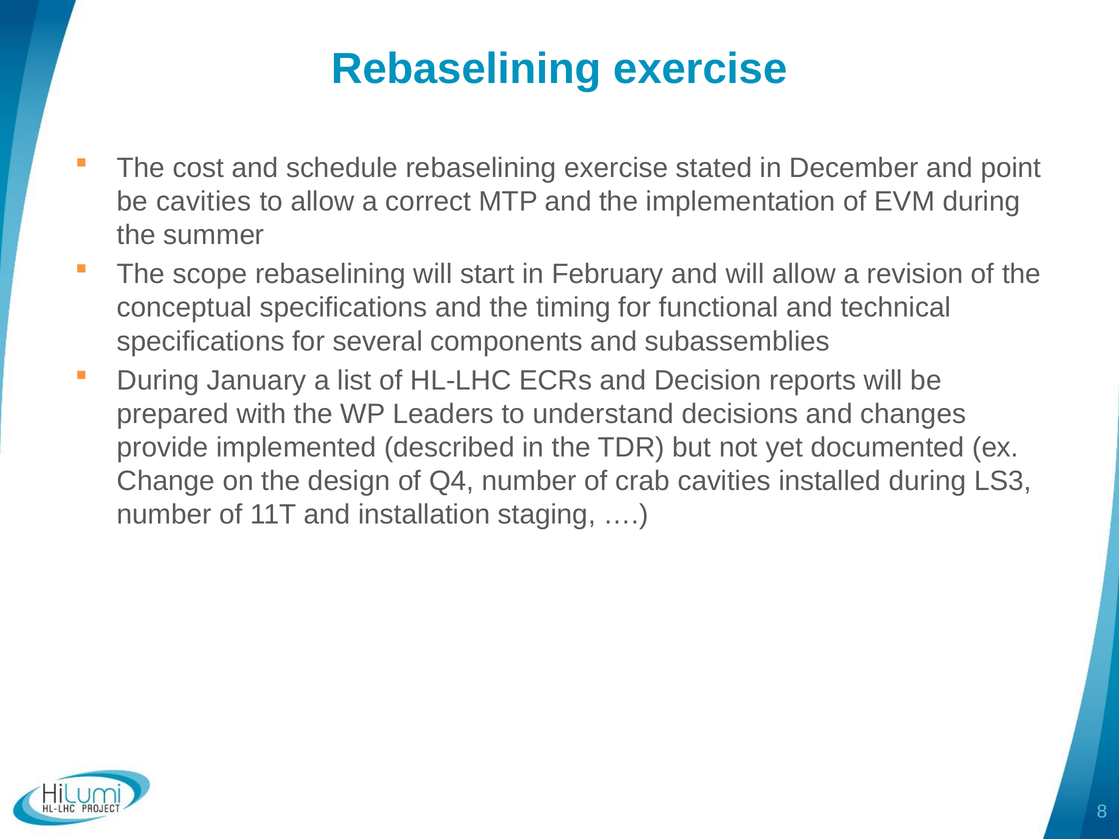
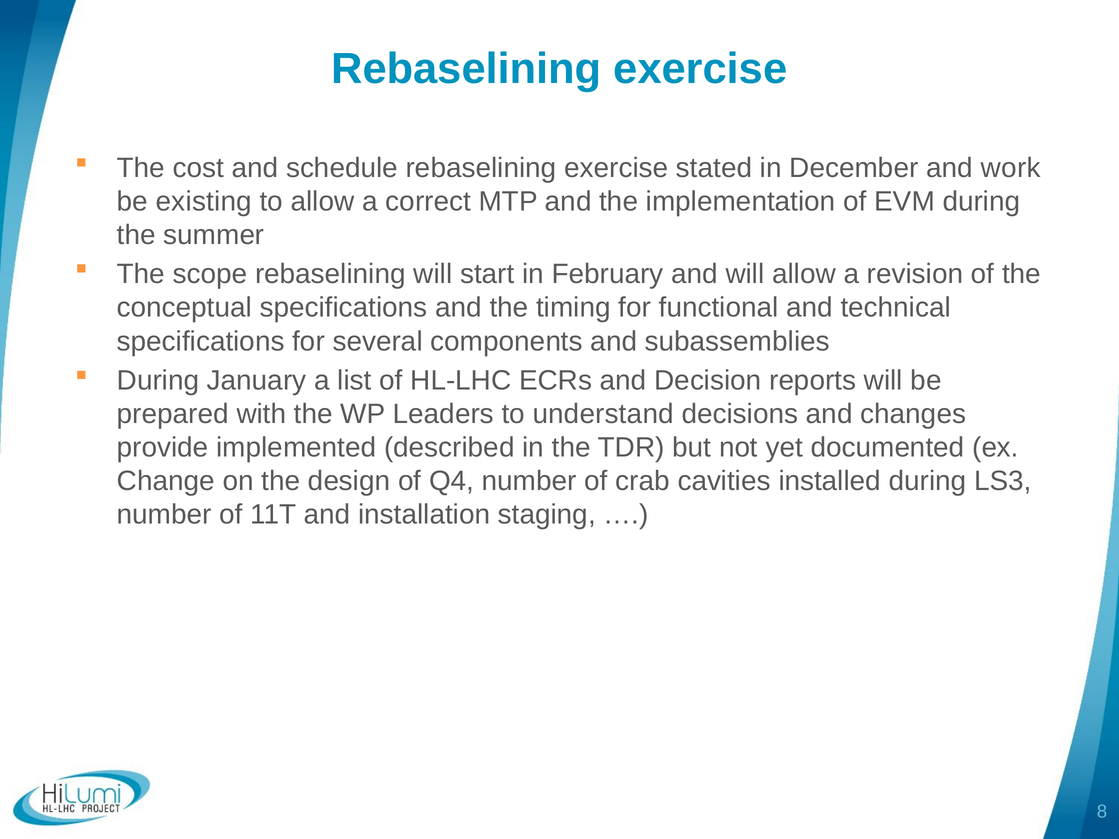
point: point -> work (1011, 168)
be cavities: cavities -> existing (204, 202)
